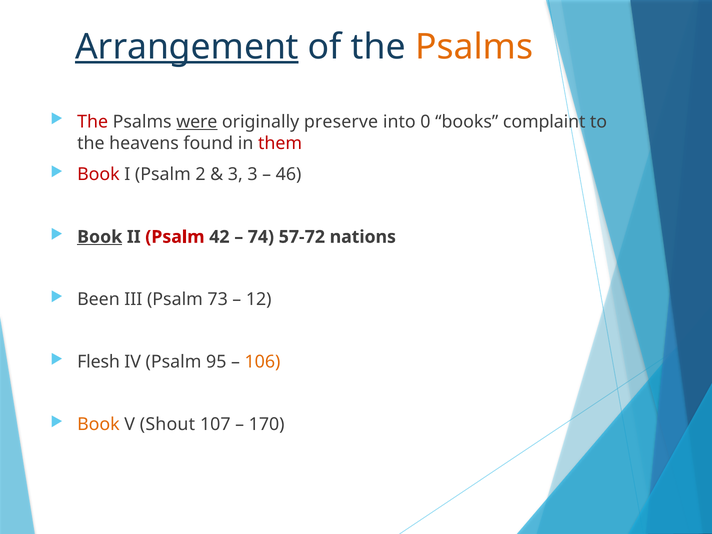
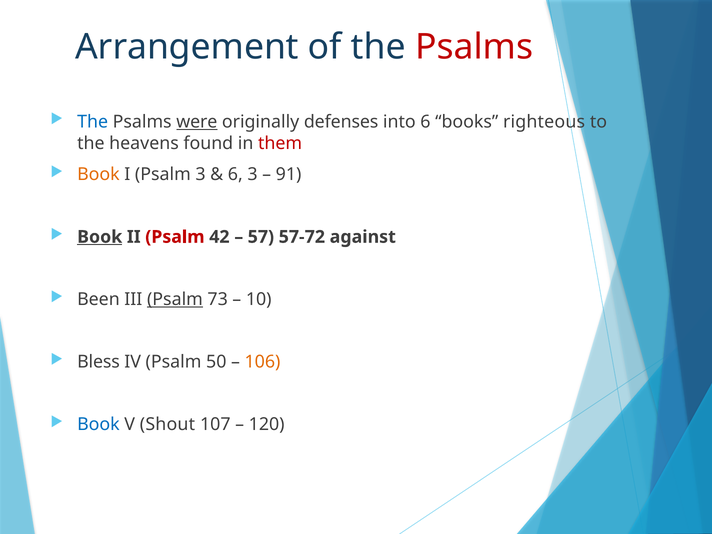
Arrangement underline: present -> none (187, 47)
Psalms colour: orange -> red (474, 47)
The colour: red -> blue (93, 122)
preserve: preserve -> defenses (341, 122)
into 0: 0 -> 6 (425, 122)
complaint: complaint -> righteous (544, 122)
Book colour: red -> orange (98, 174)
Psalm 2: 2 -> 3 (200, 174)
3: 3 -> 6 (235, 174)
46: 46 -> 91 (289, 174)
74: 74 -> 57 (261, 237)
nations: nations -> against (363, 237)
Psalm underline: none -> present (175, 299)
12: 12 -> 10 (259, 299)
Flesh: Flesh -> Bless (99, 362)
95: 95 -> 50 (216, 362)
Book colour: orange -> blue (98, 424)
170: 170 -> 120 (267, 424)
